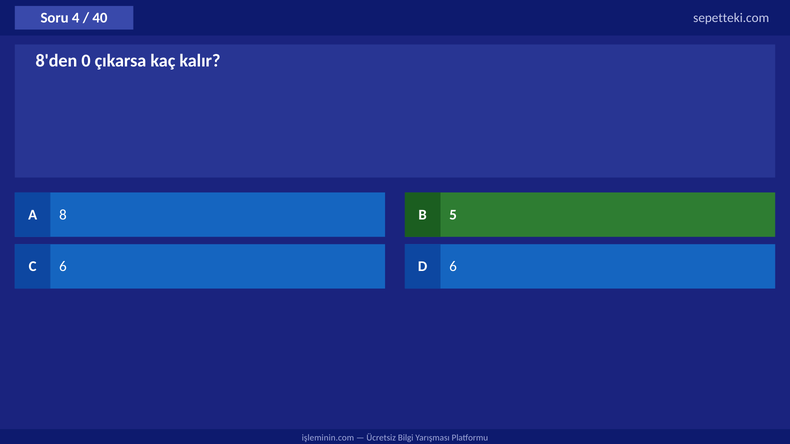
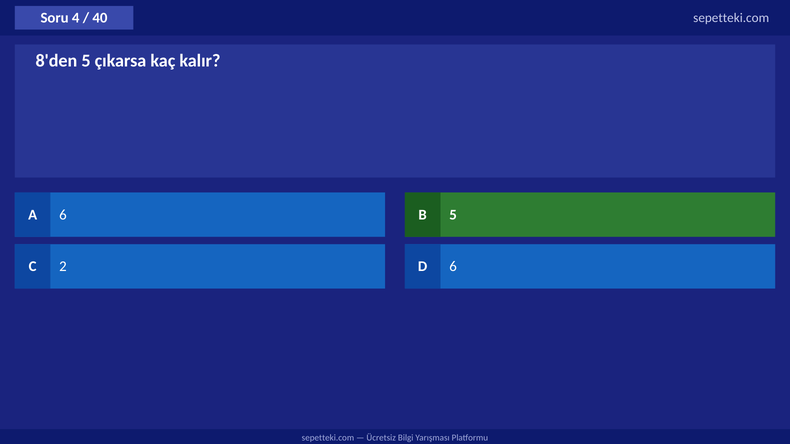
8'den 0: 0 -> 5 (86, 61)
A 8: 8 -> 6 (63, 215)
C 6: 6 -> 2 (63, 267)
işleminin.com: işleminin.com -> sepetteki.com (328, 438)
